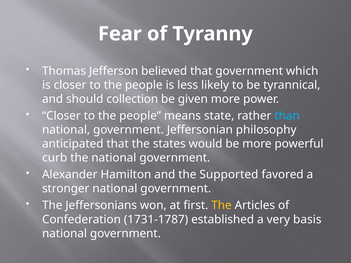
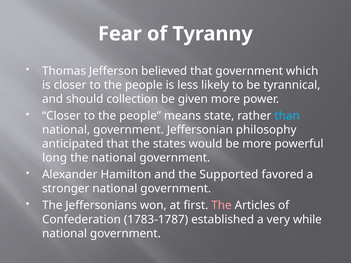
curb: curb -> long (55, 158)
The colour: yellow -> pink (221, 206)
1731-1787: 1731-1787 -> 1783-1787 (156, 220)
basis: basis -> while (307, 220)
